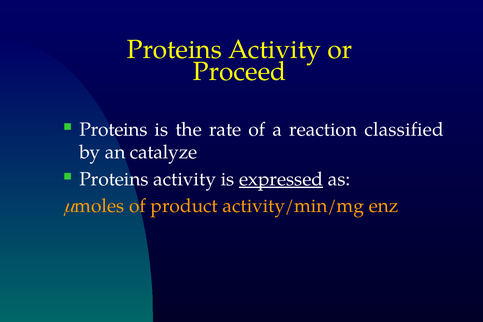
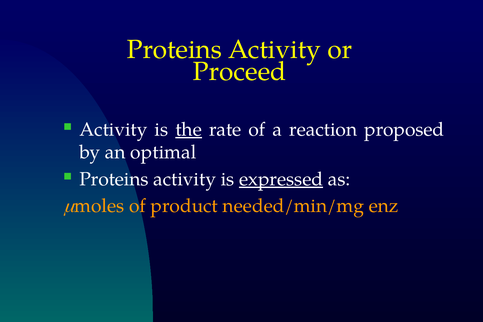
Proteins: Proteins -> Activity (113, 129)
the underline: none -> present (189, 129)
classified: classified -> proposed (404, 129)
catalyze: catalyze -> optimal (163, 152)
activity/min/mg: activity/min/mg -> needed/min/mg (293, 206)
